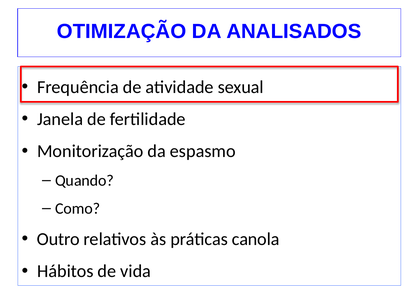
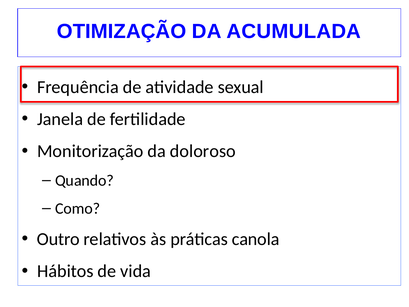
ANALISADOS: ANALISADOS -> ACUMULADA (294, 32)
espasmo: espasmo -> doloroso (203, 151)
